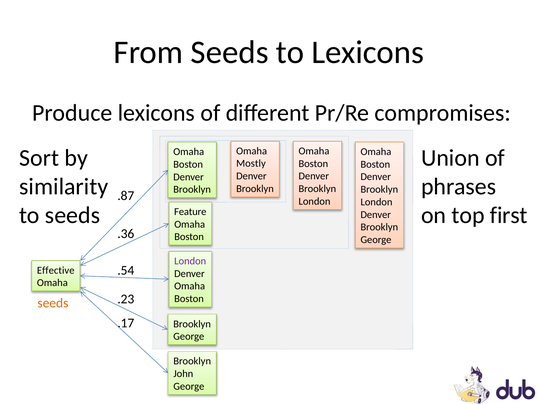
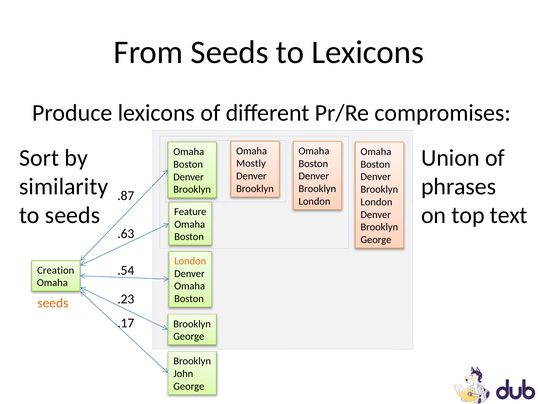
first: first -> text (509, 215)
.36: .36 -> .63 (126, 233)
London colour: purple -> orange (190, 261)
Effective: Effective -> Creation (56, 270)
